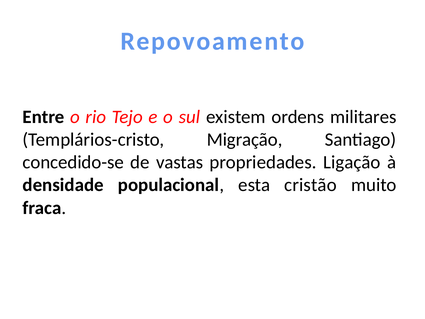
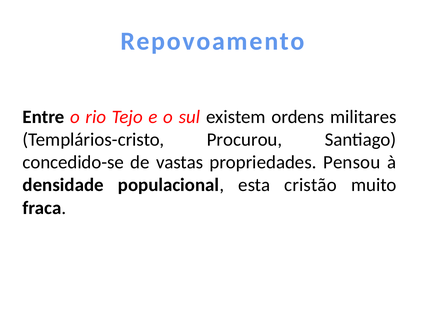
Migração: Migração -> Procurou (245, 140)
Ligação: Ligação -> Pensou (352, 162)
